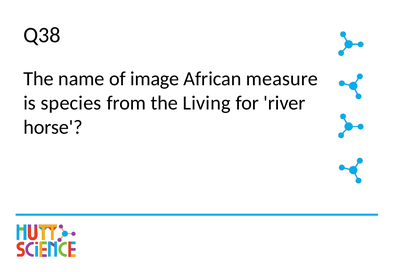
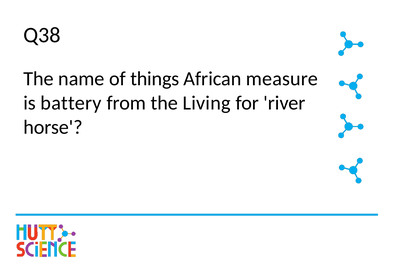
image: image -> things (155, 79)
species: species -> battery (71, 103)
